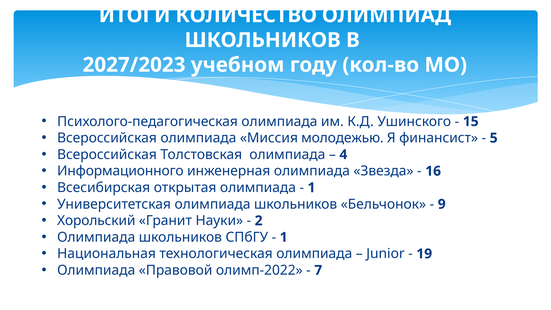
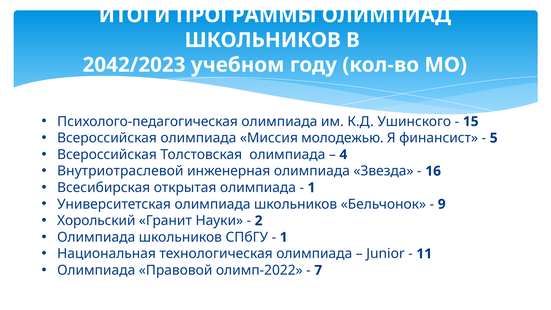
КОЛИЧЕСТВО: КОЛИЧЕСТВО -> ПРОГРАММЫ (246, 15)
2027/2023: 2027/2023 -> 2042/2023 (134, 65)
Информационного: Информационного -> Внутриотраслевой (120, 171)
19: 19 -> 11 (424, 254)
